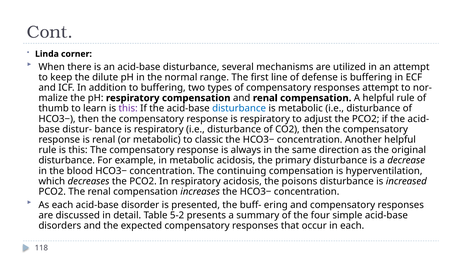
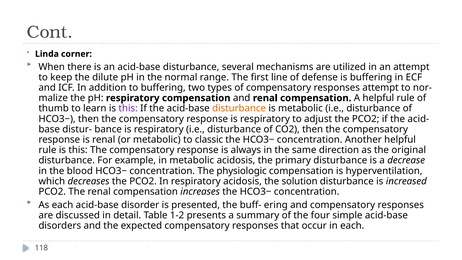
disturbance colour: blue -> orange (239, 108)
continuing: continuing -> physiologic (242, 171)
poisons: poisons -> solution (300, 181)
5-2: 5-2 -> 1-2 (177, 215)
